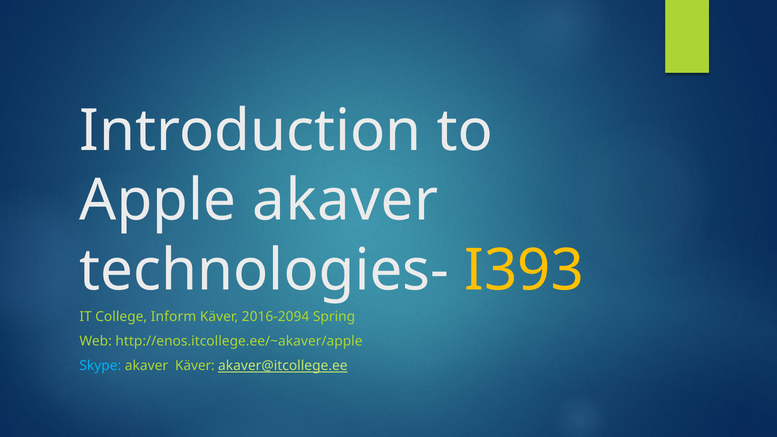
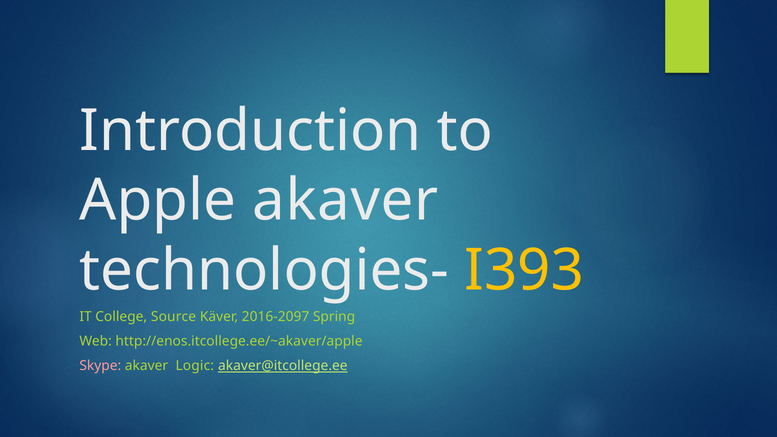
Inform: Inform -> Source (174, 317)
2016-2094: 2016-2094 -> 2016-2097 (276, 317)
Skype colour: light blue -> pink (100, 366)
akaver Käver: Käver -> Logic (195, 366)
